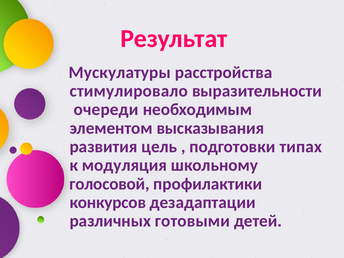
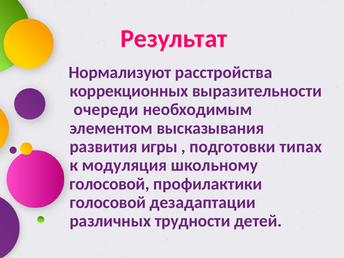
Мускулатуры: Мускулатуры -> Нормализуют (120, 72)
стимулировало: стимулировало -> коррекционных (129, 91)
цель: цель -> игры (159, 147)
конкурсов: конкурсов -> голосовой (108, 202)
готовыми: готовыми -> трудности (193, 221)
